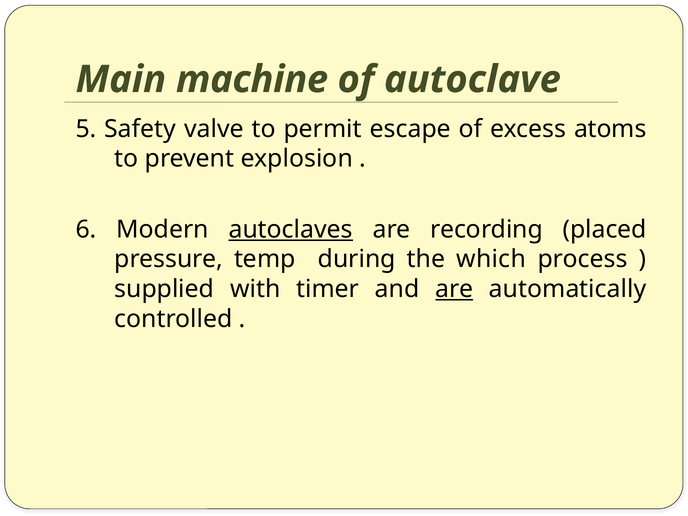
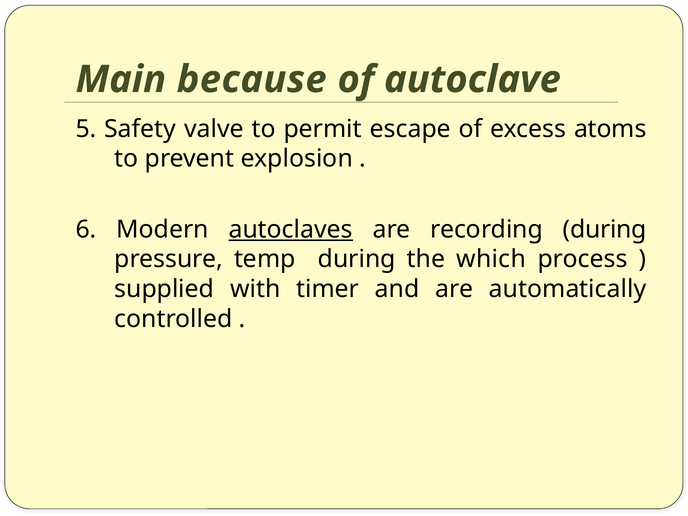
machine: machine -> because (252, 80)
recording placed: placed -> during (605, 229)
are underline: present -> none (454, 289)
